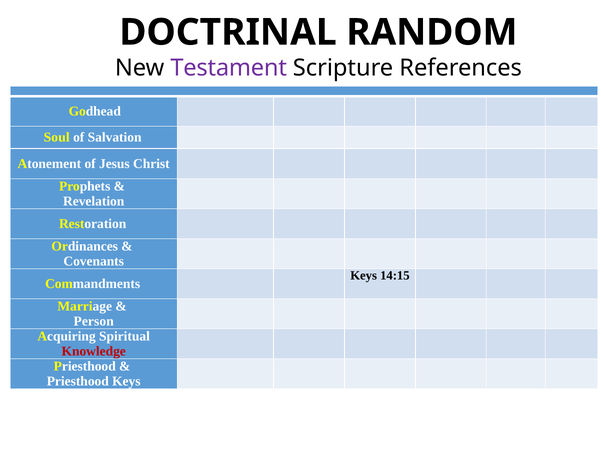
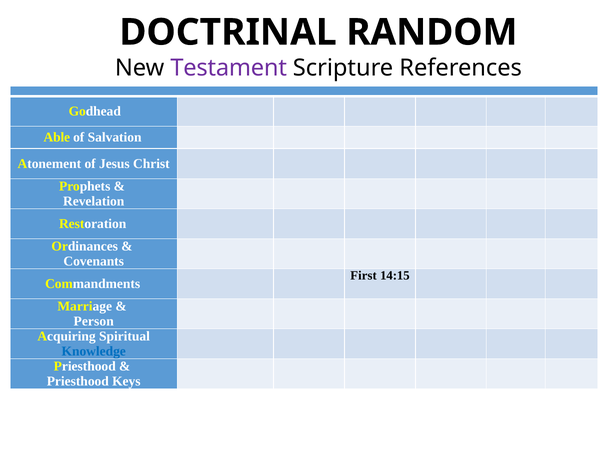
Soul: Soul -> Able (57, 138)
Keys: Keys -> First (364, 276)
Knowledge colour: red -> blue (94, 351)
